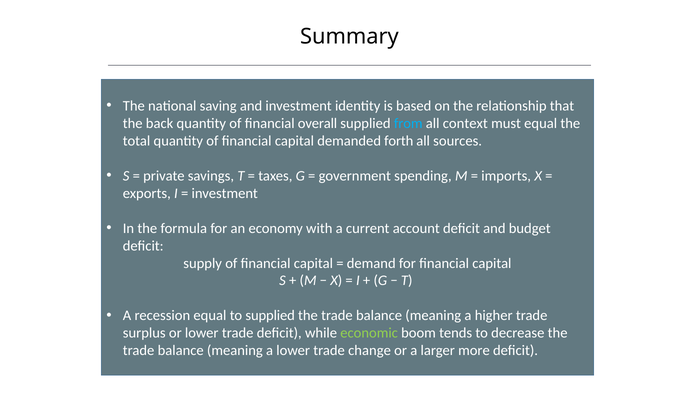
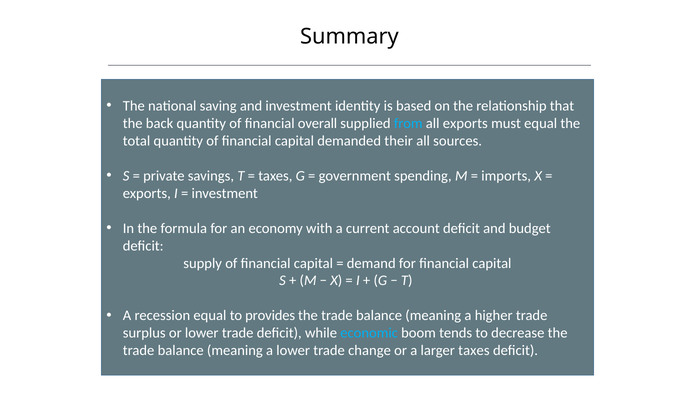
all context: context -> exports (465, 123)
forth: forth -> their (399, 141)
to supplied: supplied -> provides (270, 316)
economic colour: light green -> light blue (369, 333)
larger more: more -> taxes (474, 351)
